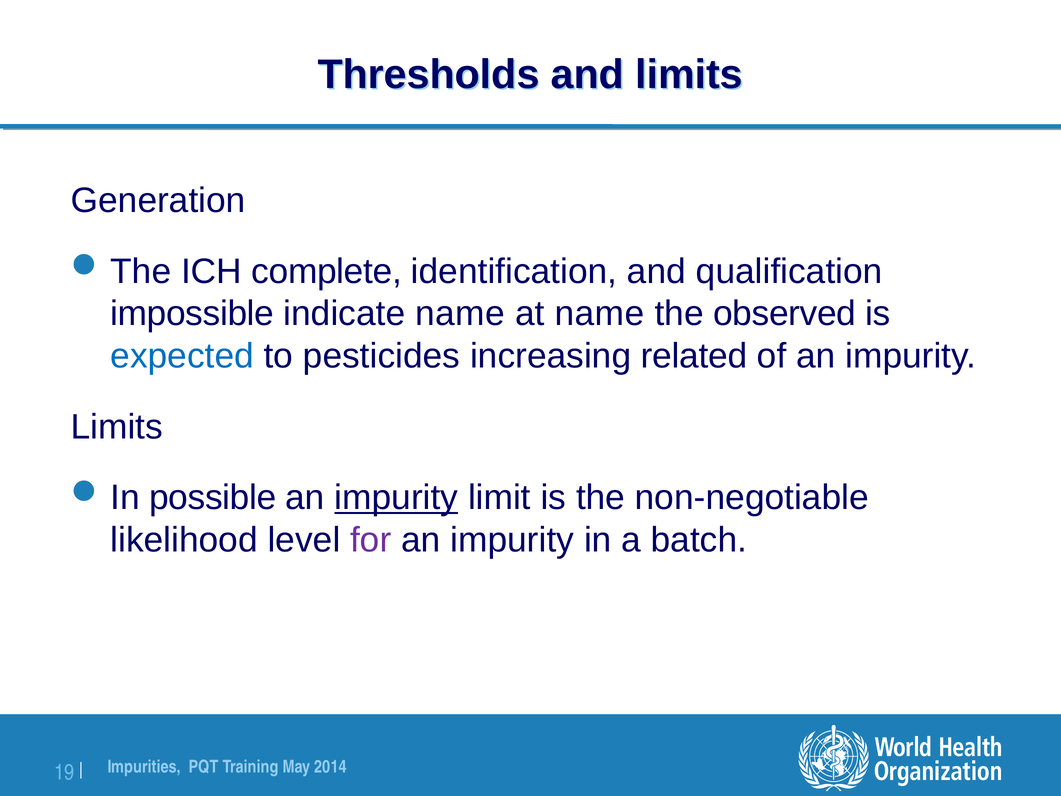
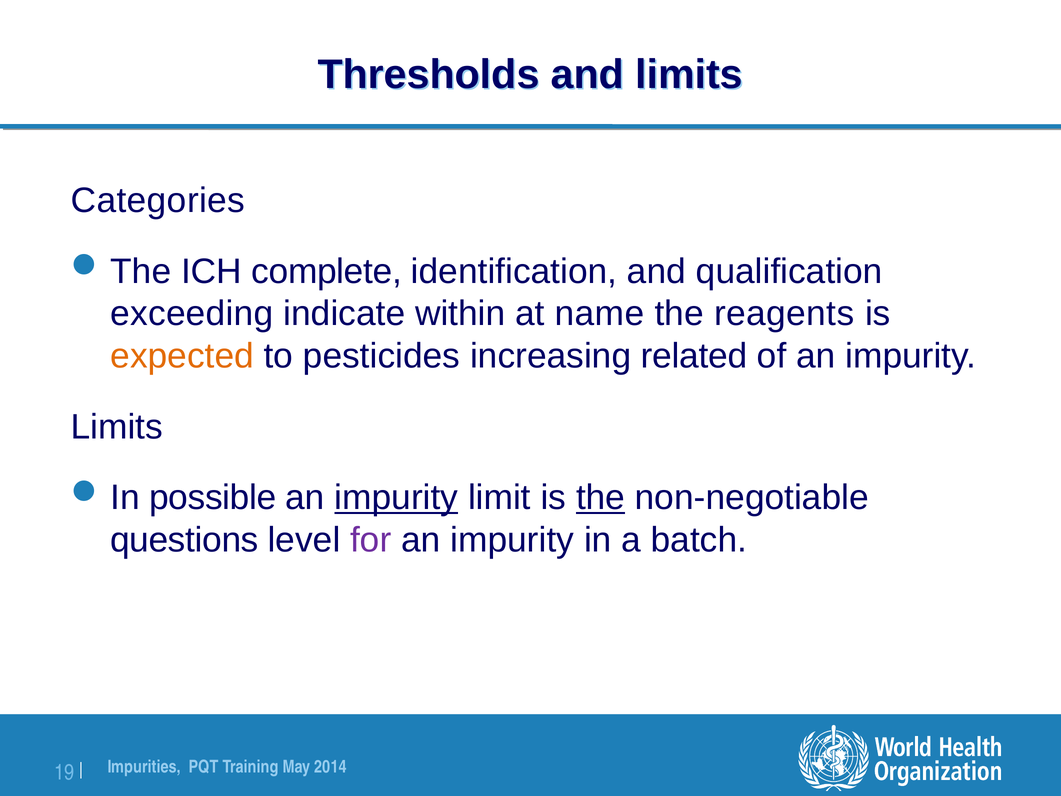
Generation: Generation -> Categories (158, 201)
impossible: impossible -> exceeding (192, 314)
indicate name: name -> within (460, 314)
observed: observed -> reagents (784, 314)
expected colour: blue -> orange (182, 356)
the underline: none -> present (601, 498)
likelihood: likelihood -> questions (184, 540)
